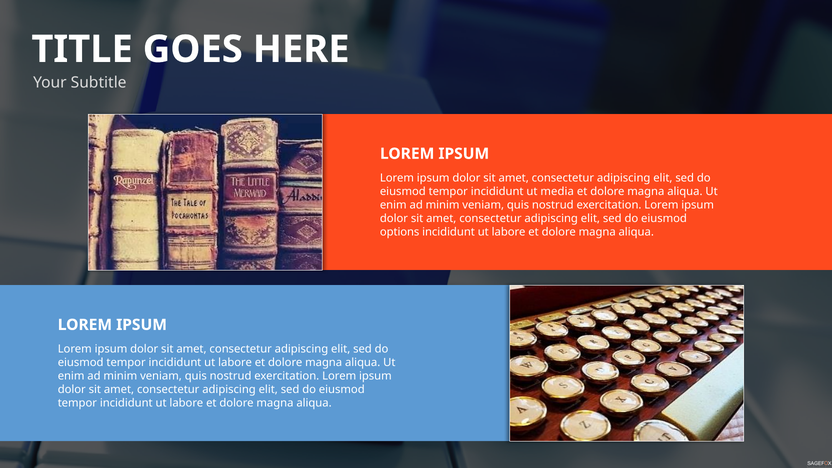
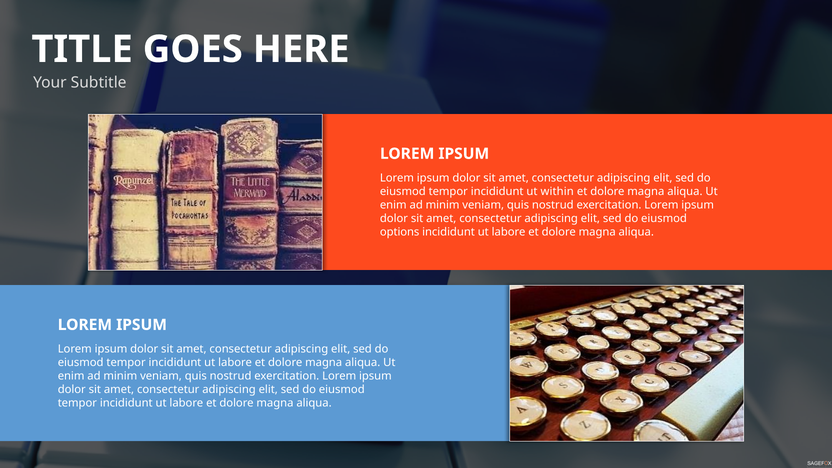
media: media -> within (557, 191)
